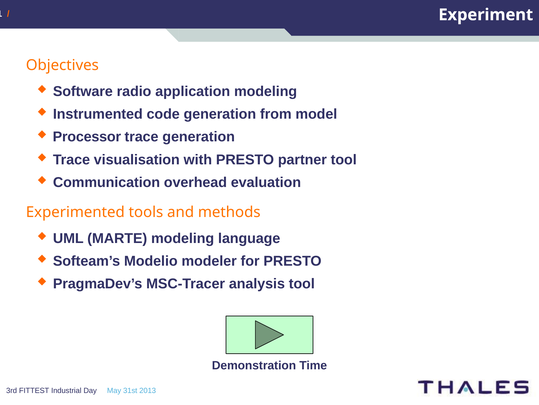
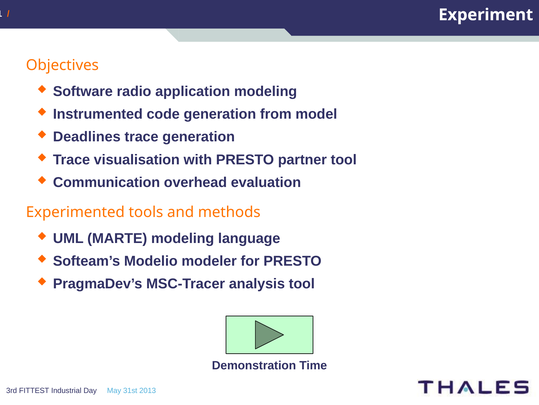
Processor: Processor -> Deadlines (87, 137)
